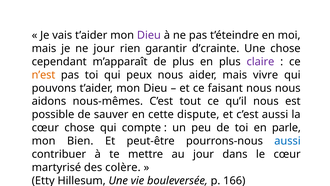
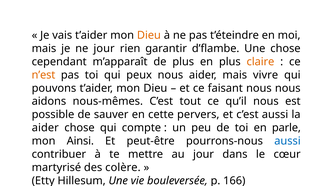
Dieu colour: purple -> orange (149, 35)
d’crainte: d’crainte -> d’flambe (216, 48)
claire colour: purple -> orange (260, 62)
dispute: dispute -> pervers (198, 114)
cœur: cœur -> aider (45, 128)
Bien: Bien -> Ainsi (80, 141)
